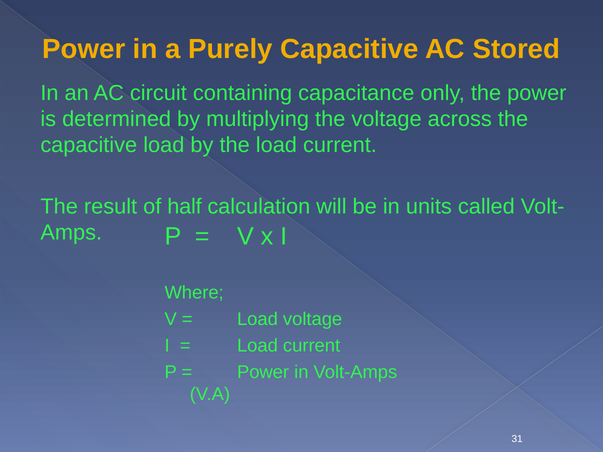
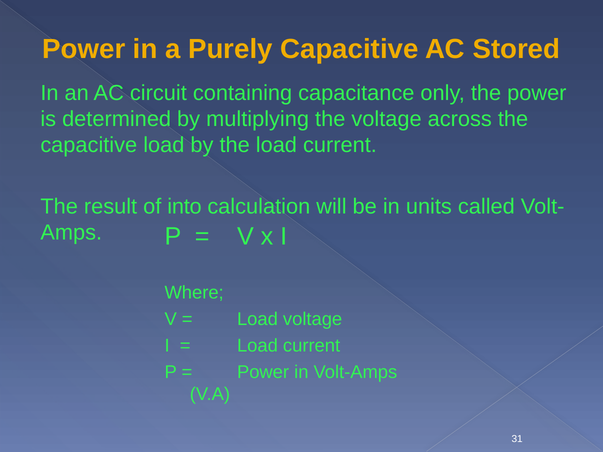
half: half -> into (184, 206)
